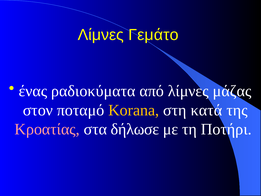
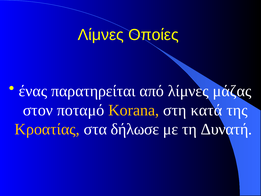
Γεμάτο: Γεμάτο -> Οποίες (153, 35)
ραδιοκύματα: ραδιοκύματα -> παρατηρείται (93, 91)
Κροατίας colour: pink -> yellow (47, 129)
Ποτήρι: Ποτήρι -> Δυνατή (226, 129)
